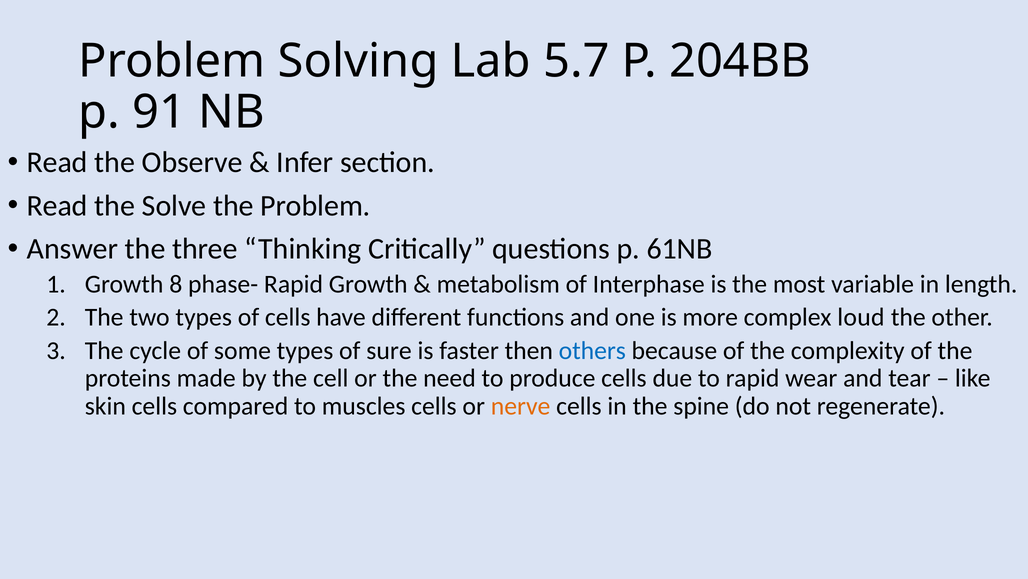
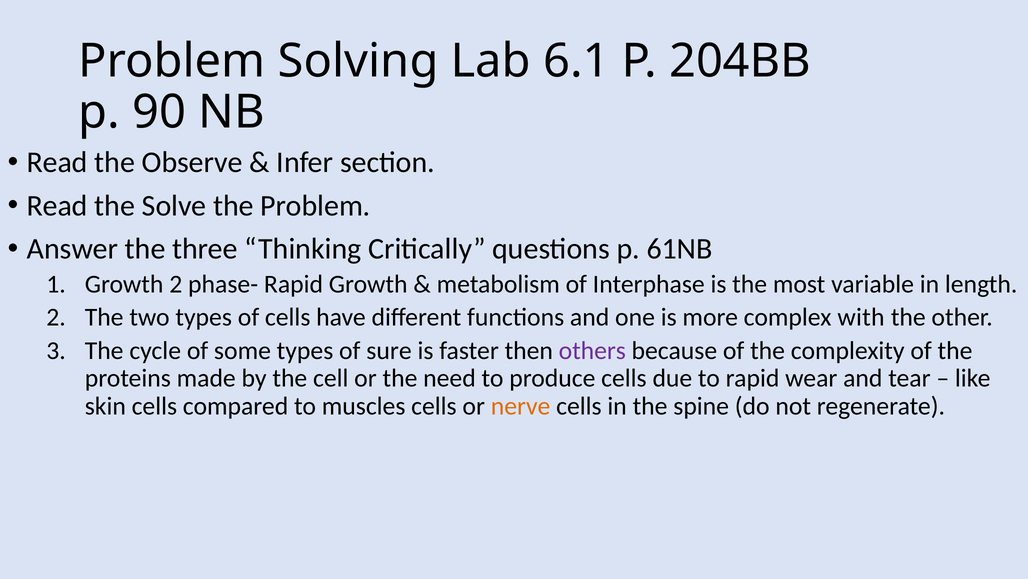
5.7: 5.7 -> 6.1 (576, 61)
91: 91 -> 90 (159, 112)
Growth 8: 8 -> 2 (176, 284)
loud: loud -> with (861, 317)
others colour: blue -> purple (592, 350)
